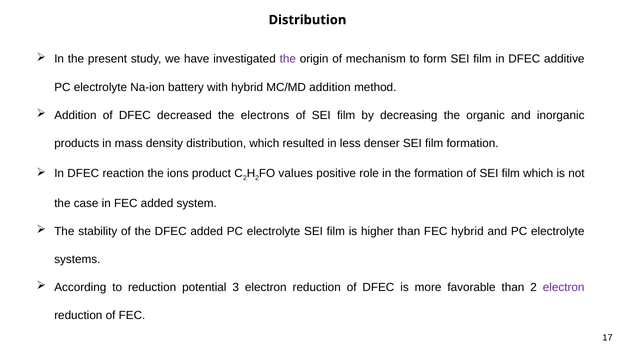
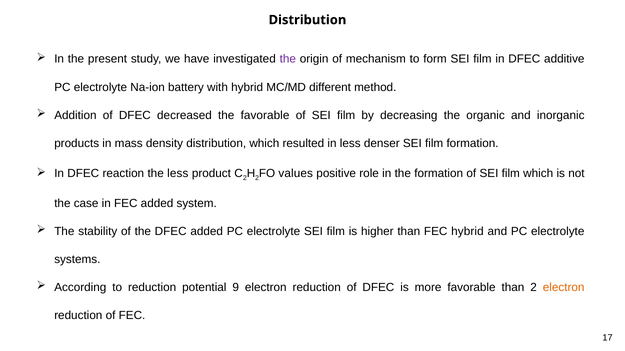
MC/MD addition: addition -> different (330, 87)
the electrons: electrons -> favorable (265, 115)
the ions: ions -> less (178, 174)
3: 3 -> 9 (236, 288)
electron colour: purple -> orange (564, 288)
